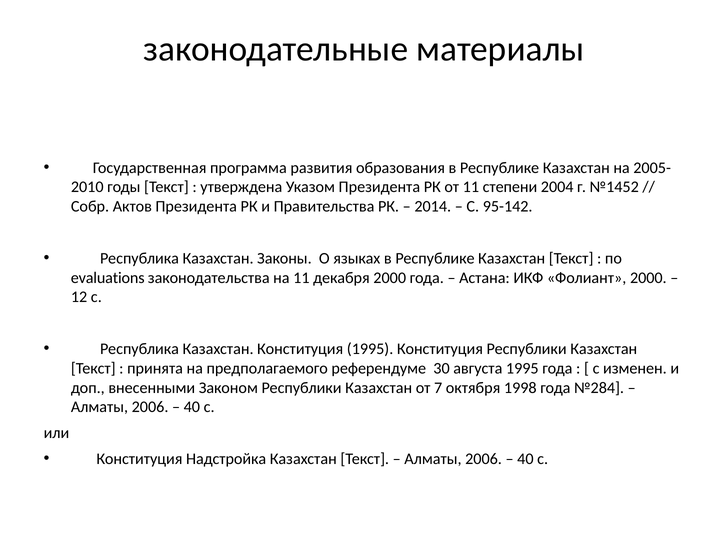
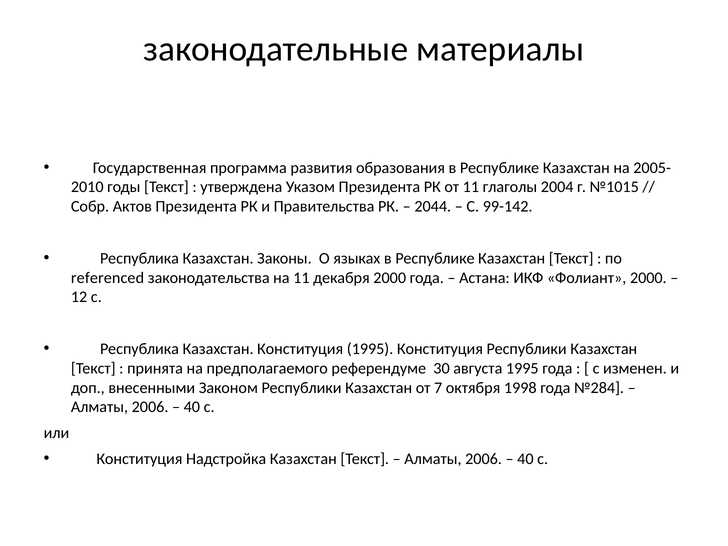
степени: степени -> глаголы (510, 187)
№1452: №1452 -> №1015 (614, 187)
2014: 2014 -> 2044 (433, 207)
95-142: 95-142 -> 99-142 (508, 207)
evaluations: evaluations -> referenced (108, 278)
